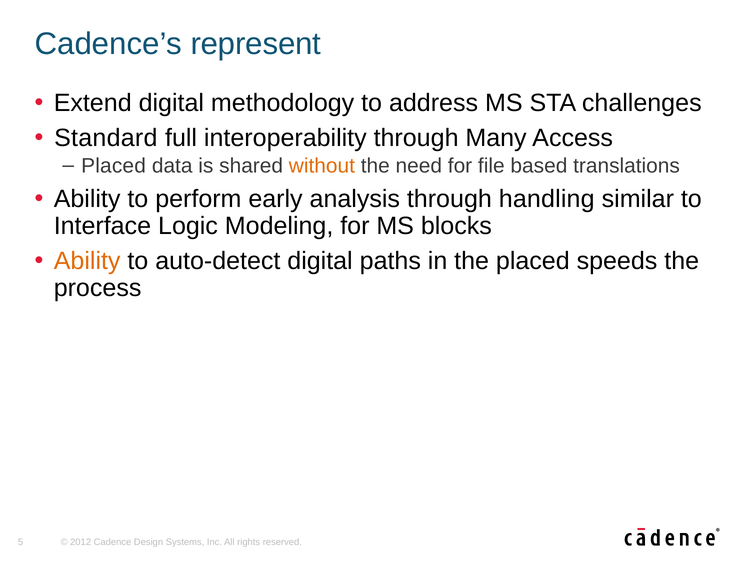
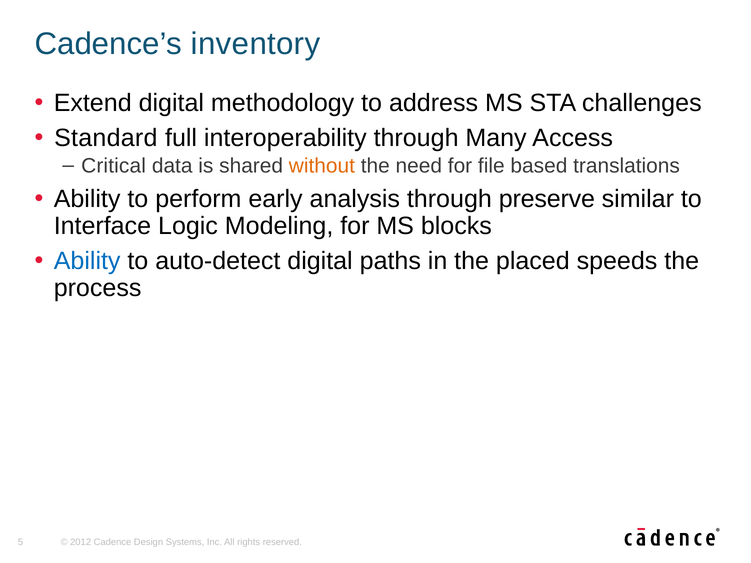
represent: represent -> inventory (256, 44)
Placed: Placed -> Critical (114, 166)
handling: handling -> preserve (547, 199)
Ability colour: orange -> blue (87, 261)
